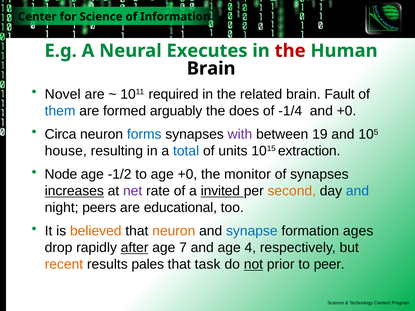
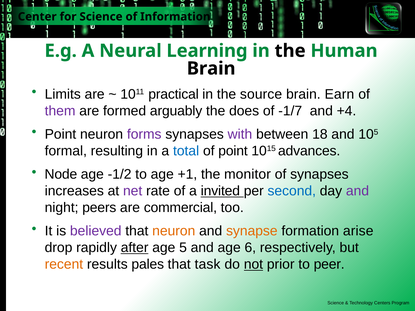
Executes: Executes -> Learning (207, 51)
the colour: red -> black (290, 51)
Novel: Novel -> Limits (63, 94)
required: required -> practical (174, 94)
related: related -> source (261, 94)
Fault: Fault -> Earn (339, 94)
them colour: blue -> purple (60, 111)
-1/4: -1/4 -> -1/7 (290, 111)
and +0: +0 -> +4 (346, 111)
Circa: Circa -> Point (60, 134)
forms colour: blue -> purple (144, 134)
19: 19 -> 18 (320, 134)
house: house -> formal (66, 151)
of units: units -> point (233, 151)
extraction: extraction -> advances (309, 151)
age +0: +0 -> +1 (187, 175)
increases underline: present -> none (74, 191)
second colour: orange -> blue (292, 191)
and colour: blue -> purple (358, 191)
educational: educational -> commercial (180, 208)
believed colour: orange -> purple (96, 231)
synapse colour: blue -> orange (252, 231)
ages: ages -> arise (358, 231)
7: 7 -> 5 (183, 248)
4: 4 -> 6 (250, 248)
